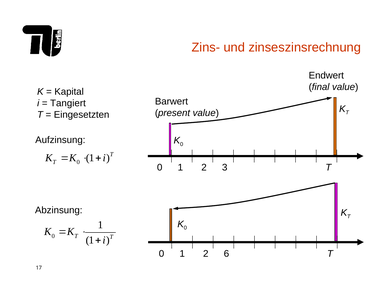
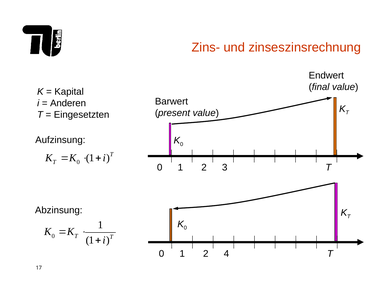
Tangiert: Tangiert -> Anderen (68, 103)
6: 6 -> 4 (226, 254)
